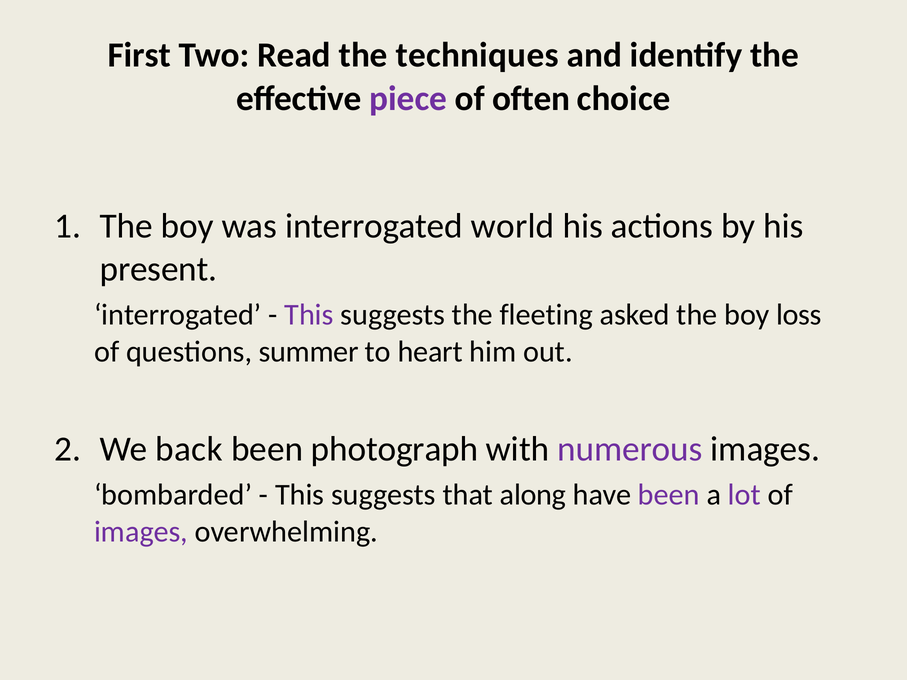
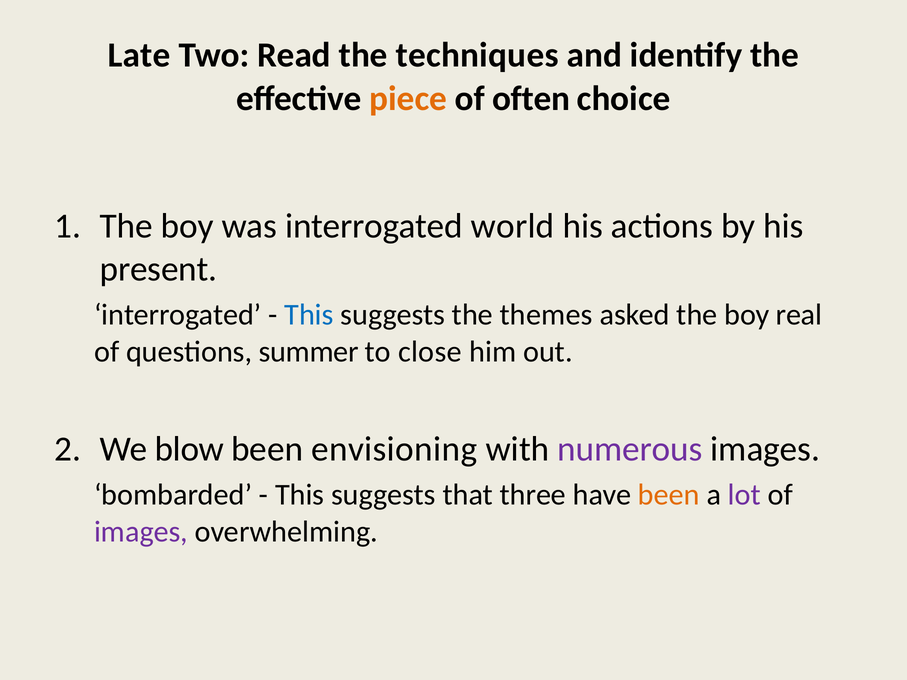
First: First -> Late (139, 55)
piece colour: purple -> orange (408, 98)
This colour: purple -> blue (309, 315)
fleeting: fleeting -> themes (546, 315)
loss: loss -> real (799, 315)
heart: heart -> close (430, 352)
back: back -> blow (189, 449)
photograph: photograph -> envisioning (394, 449)
along: along -> three (533, 495)
been colour: purple -> orange (669, 495)
